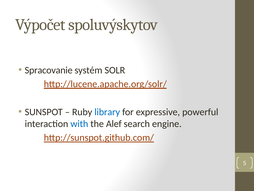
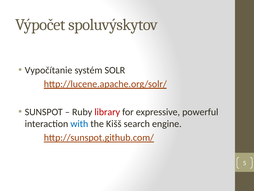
Spracovanie: Spracovanie -> Vypočítanie (49, 70)
library colour: blue -> red (107, 112)
Alef: Alef -> Kišš (114, 124)
